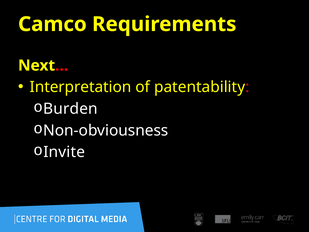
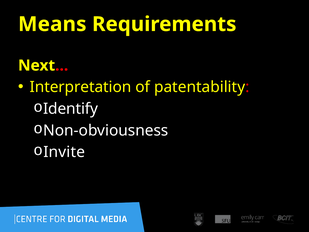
Camco: Camco -> Means (52, 24)
Burden: Burden -> Identify (71, 109)
